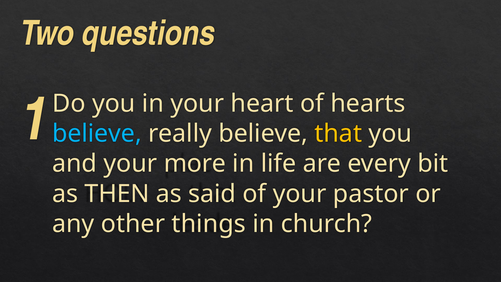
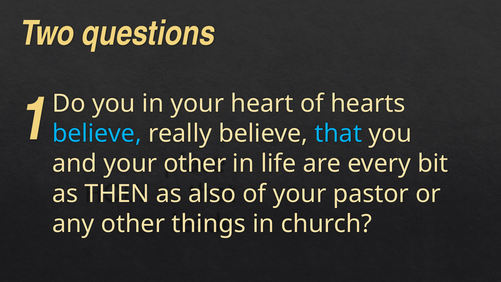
that colour: yellow -> light blue (338, 134)
your more: more -> other (195, 164)
said: said -> also (212, 194)
